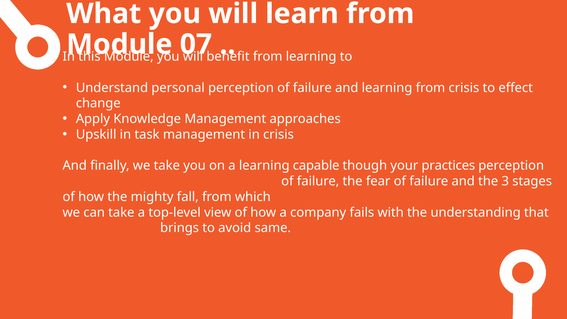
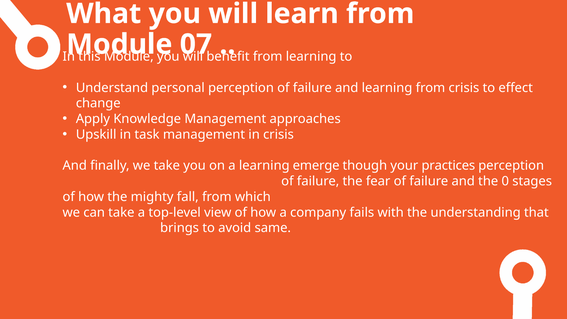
capable: capable -> emerge (316, 166)
3: 3 -> 0 (505, 181)
